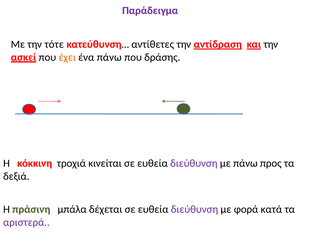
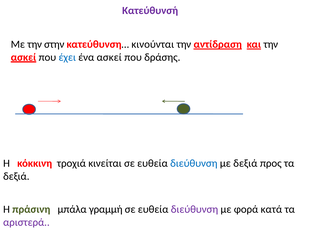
Παράδειγμα: Παράδειγμα -> Κατεύθυνσή (150, 11)
τότε: τότε -> στην (54, 44)
αντίθετες: αντίθετες -> κινούνται (153, 44)
έχει colour: orange -> blue (67, 57)
ένα πάνω: πάνω -> ασκεί (109, 57)
διεύθυνση colour: purple -> blue (194, 163)
με πάνω: πάνω -> δεξιά (245, 163)
δέχεται: δέχεται -> γραμμή (106, 209)
